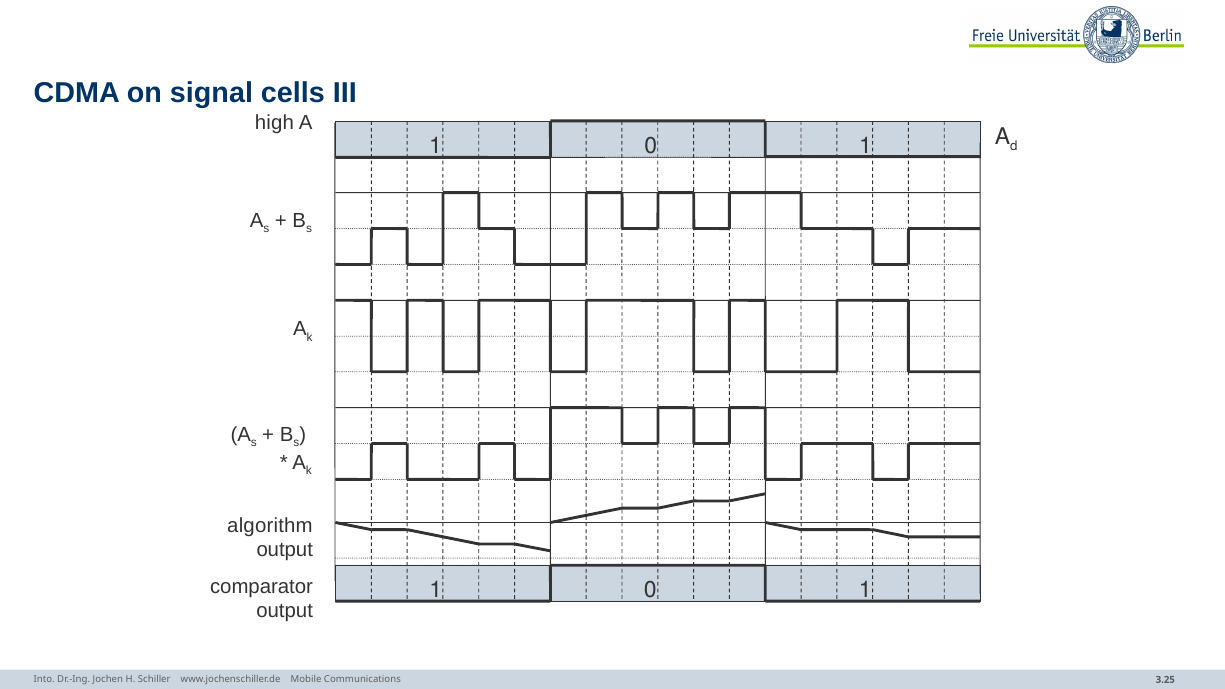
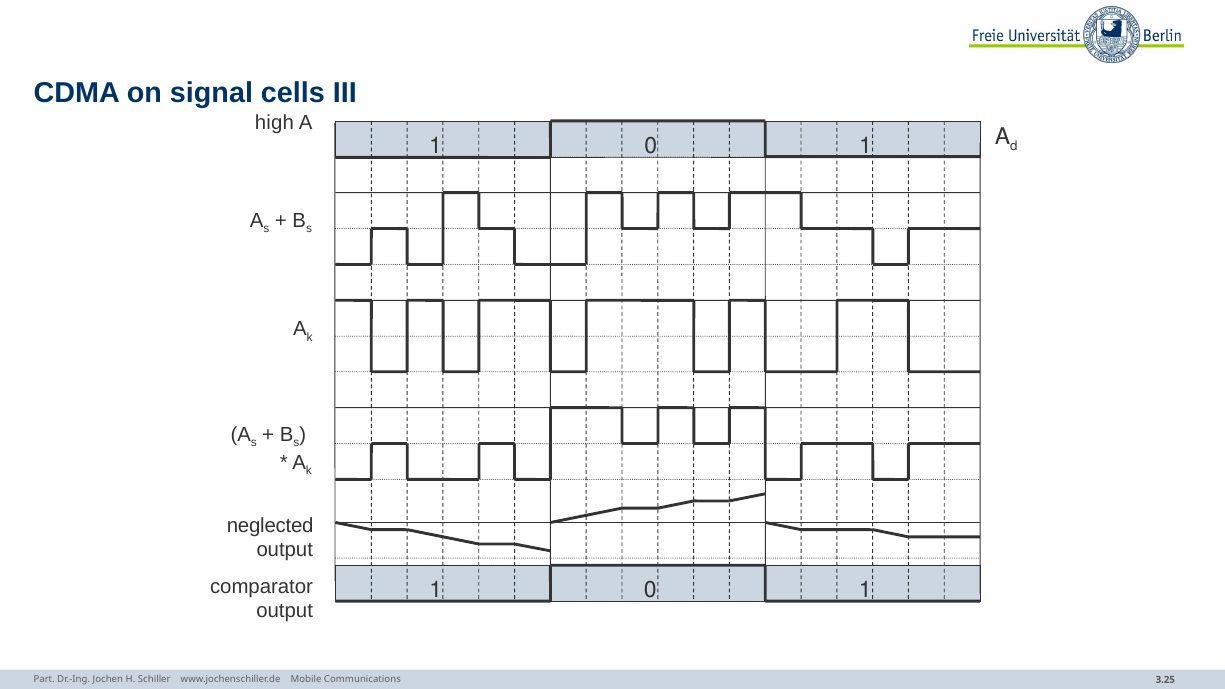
algorithm: algorithm -> neglected (270, 525)
Into: Into -> Part (44, 680)
